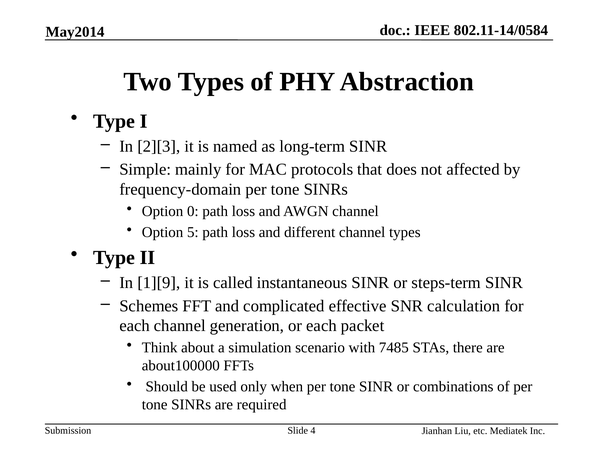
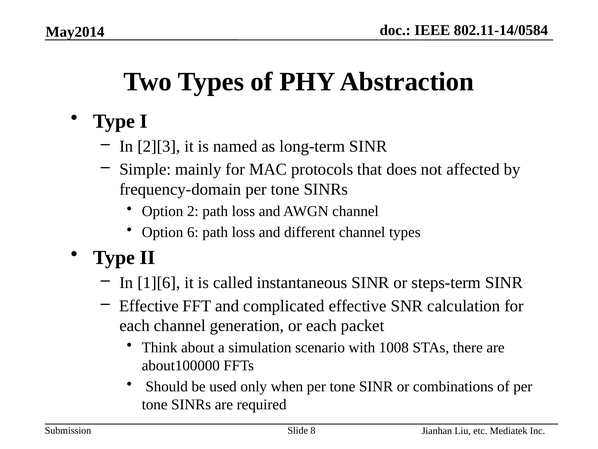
0: 0 -> 2 (193, 211)
5: 5 -> 6 (193, 232)
1][9: 1][9 -> 1][6 (159, 282)
Schemes: Schemes -> Effective (149, 306)
7485: 7485 -> 1008 (394, 347)
4: 4 -> 8 (313, 430)
